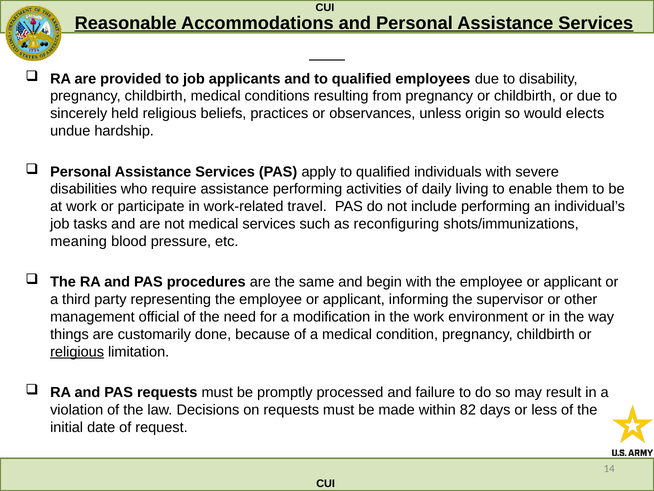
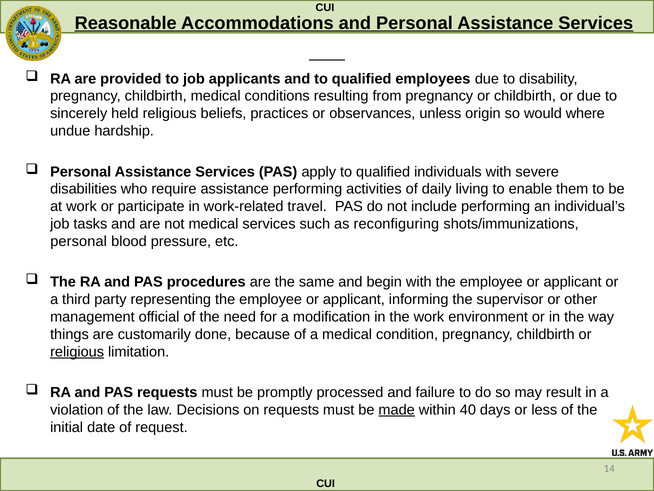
elects: elects -> where (585, 113)
meaning: meaning -> personal (79, 241)
made underline: none -> present (397, 409)
82: 82 -> 40 (468, 409)
